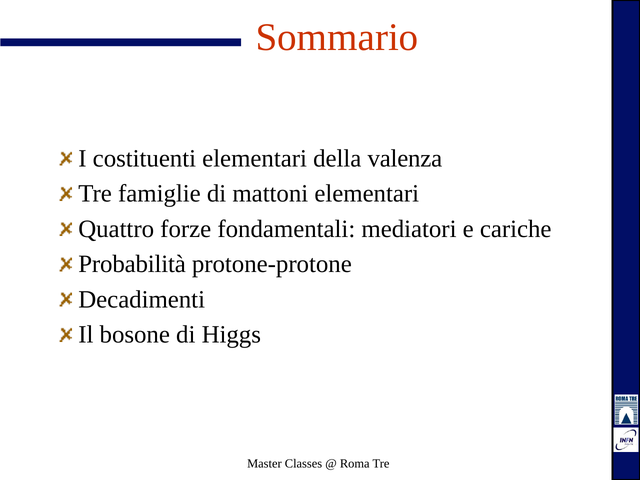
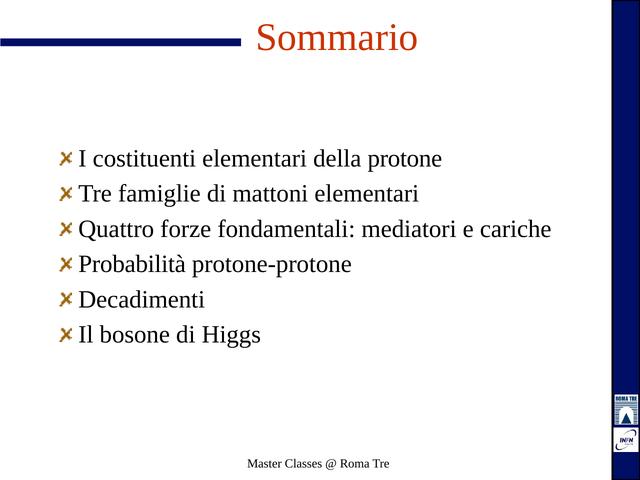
valenza: valenza -> protone (405, 159)
